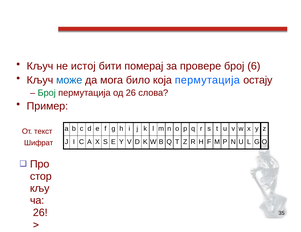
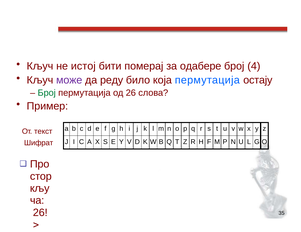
провере: провере -> одабере (201, 66)
6: 6 -> 4 (254, 66)
може colour: blue -> purple (69, 80)
мora: мora -> реду (112, 80)
